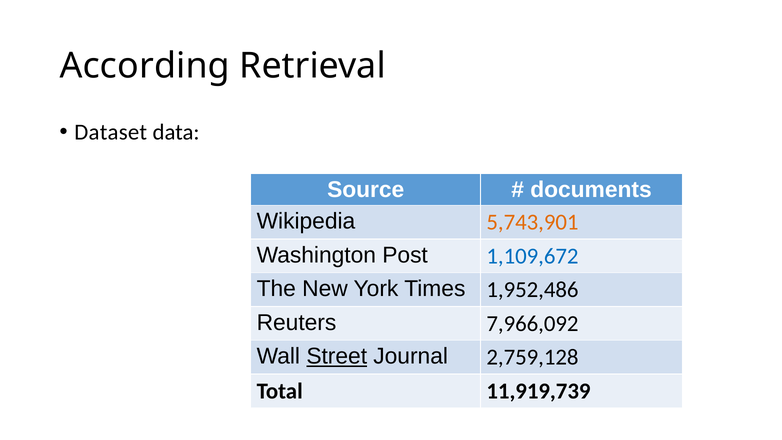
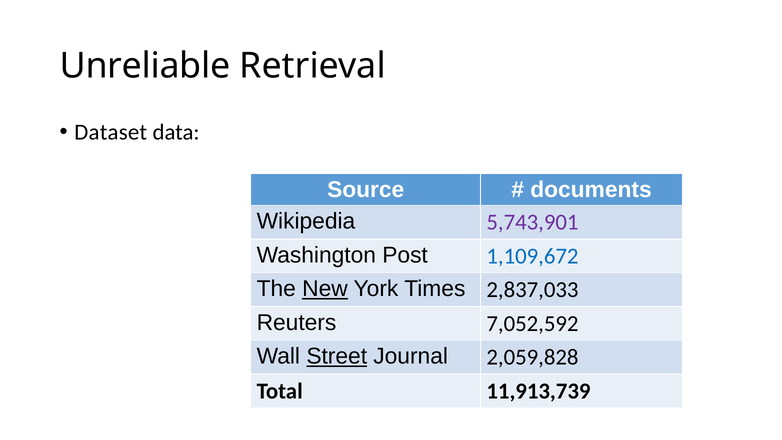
According: According -> Unreliable (145, 66)
5,743,901 colour: orange -> purple (532, 222)
New underline: none -> present (325, 289)
1,952,486: 1,952,486 -> 2,837,033 (532, 290)
7,966,092: 7,966,092 -> 7,052,592 (532, 324)
2,759,128: 2,759,128 -> 2,059,828 (532, 357)
11,919,739: 11,919,739 -> 11,913,739 (538, 391)
